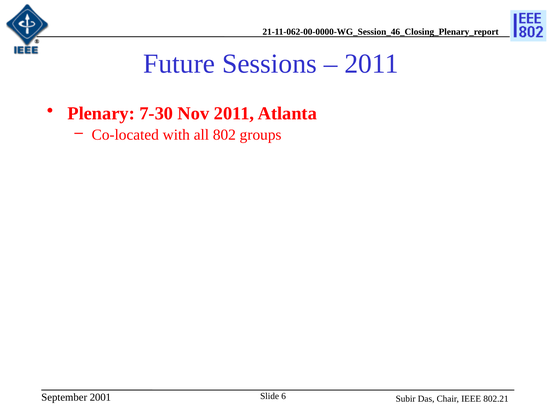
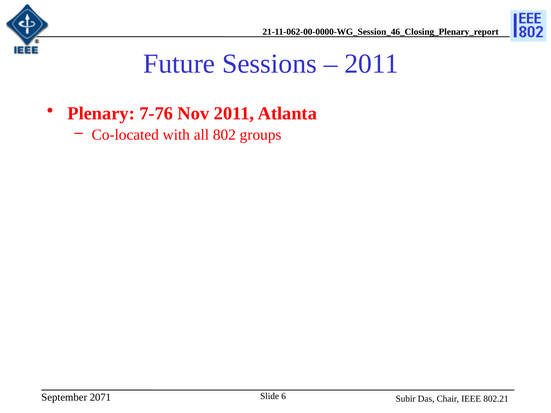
7-30: 7-30 -> 7-76 (156, 114)
2001: 2001 -> 2071 (100, 398)
